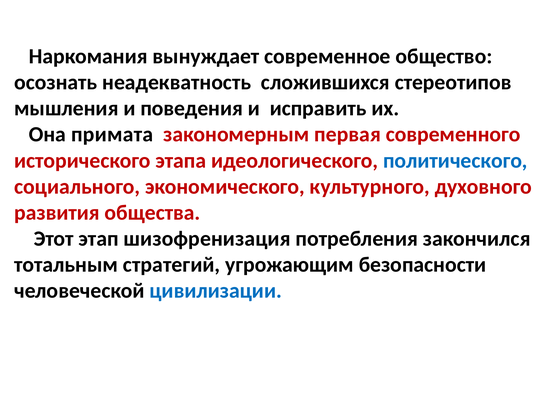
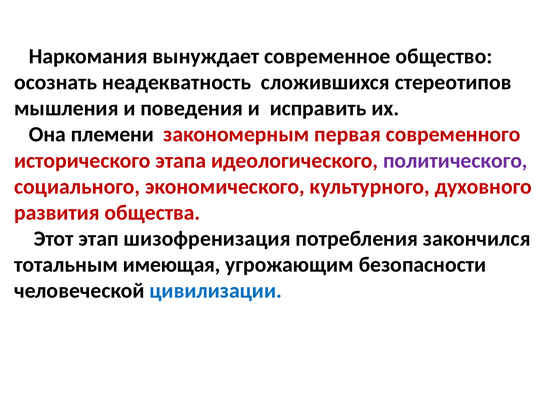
примата: примата -> племени (112, 135)
политического colour: blue -> purple (455, 161)
стратегий: стратегий -> имеющая (172, 265)
